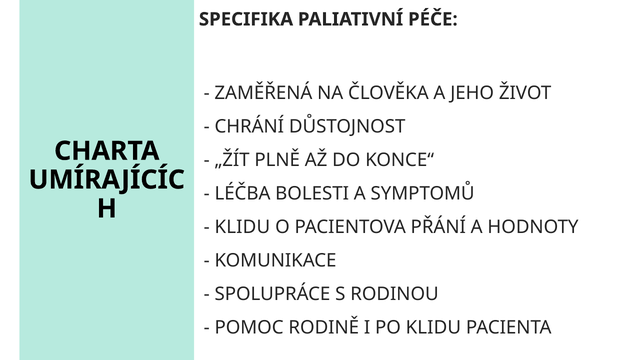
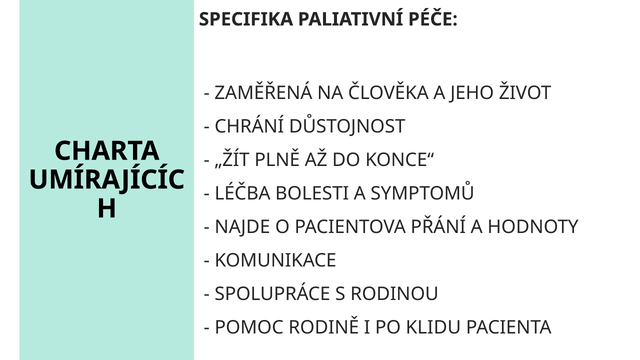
KLIDU: KLIDU -> NAJDE (242, 227)
